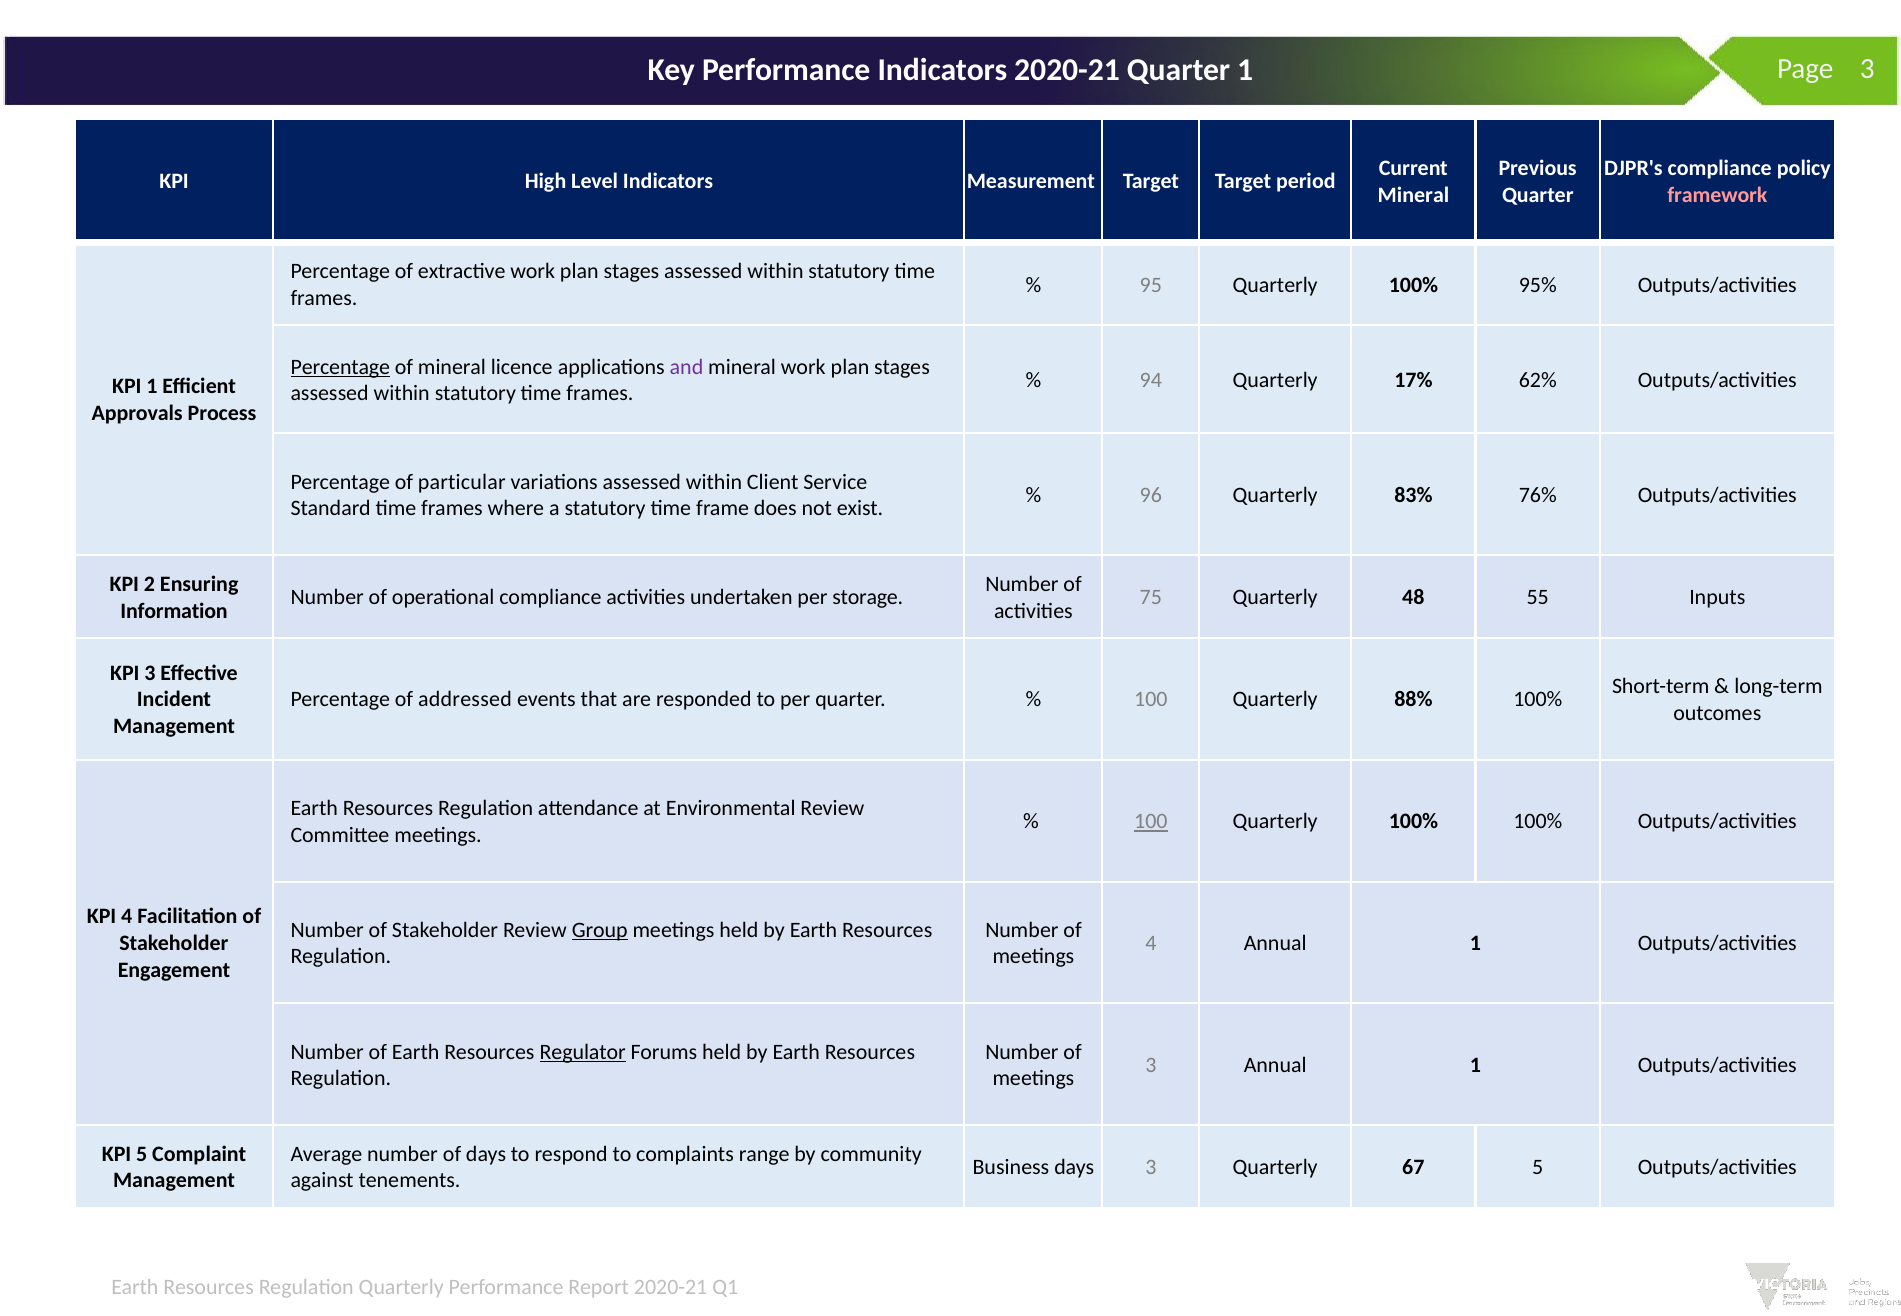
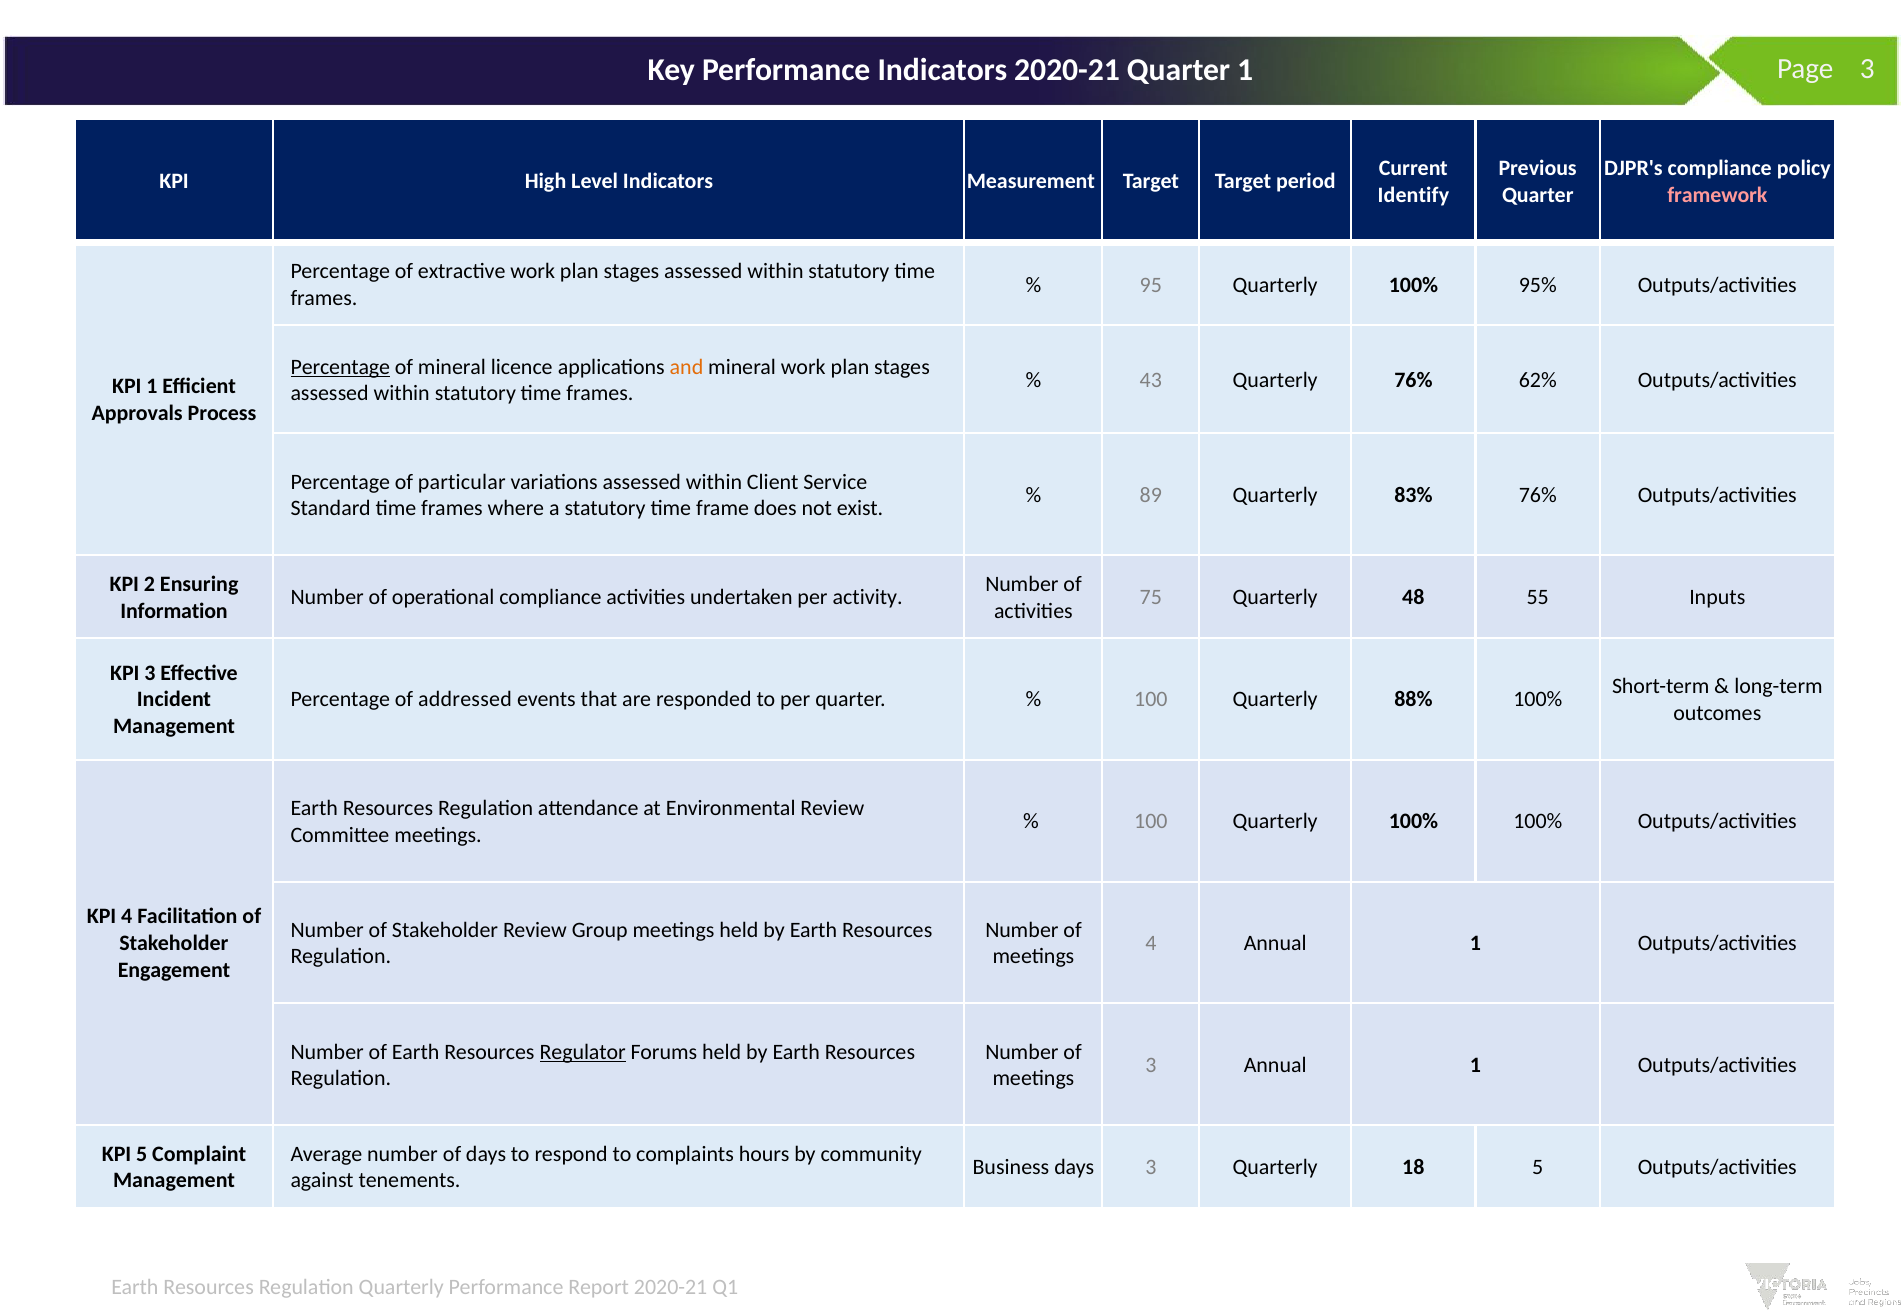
Mineral: Mineral -> Identify (1413, 195)
and colour: purple -> orange (686, 367)
94: 94 -> 43 (1151, 380)
Quarterly 17%: 17% -> 76% (1413, 380)
96: 96 -> 89 (1151, 495)
storage: storage -> activity (868, 597)
100 underline: present -> none (1151, 822)
Group underline: present -> none (600, 930)
range: range -> hours (764, 1154)
67: 67 -> 18 (1413, 1167)
